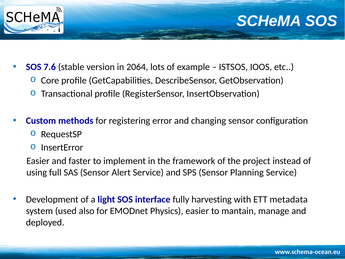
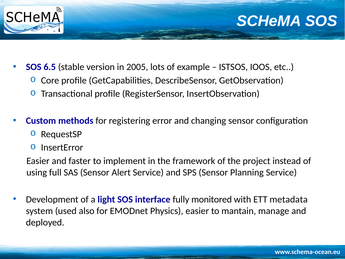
7.6: 7.6 -> 6.5 (50, 67)
2064: 2064 -> 2005 (137, 67)
harvesting: harvesting -> monitored (212, 199)
